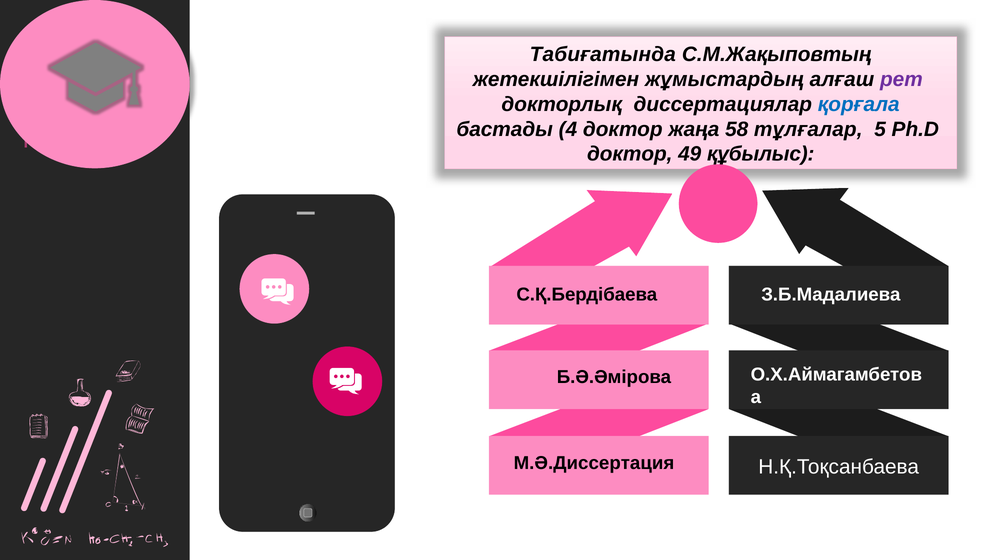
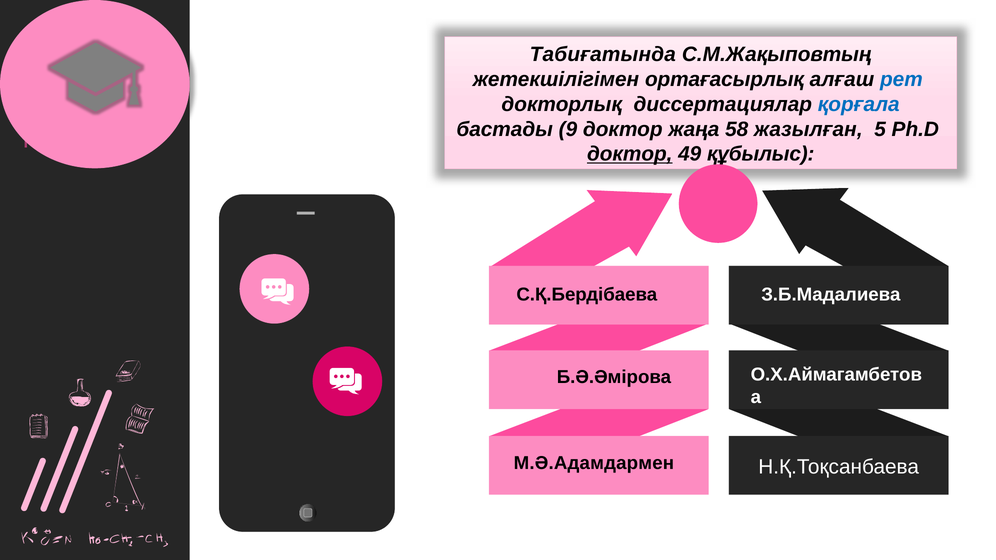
жұмыстардың: жұмыстардың -> ортағасырлық (724, 79)
рет colour: purple -> blue (901, 79)
4: 4 -> 9 (568, 129)
тұлғалар: тұлғалар -> жазылған (808, 129)
доктор underline: none -> present (630, 154)
М.Ә.Диссертация: М.Ә.Диссертация -> М.Ә.Адамдармен (594, 463)
